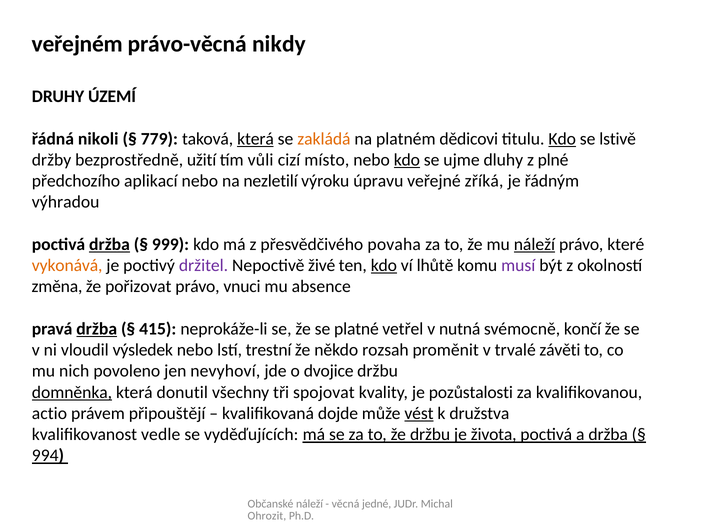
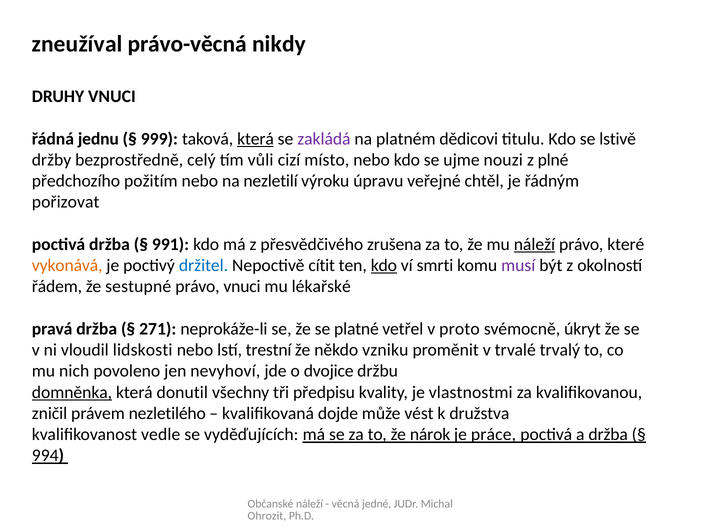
veřejném: veřejném -> zneužíval (77, 44)
DRUHY ÚZEMÍ: ÚZEMÍ -> VNUCI (112, 97)
nikoli: nikoli -> jednu (98, 139)
779: 779 -> 999 (159, 139)
zakládá colour: orange -> purple (324, 139)
Kdo underline: present -> none (562, 139)
užití: užití -> celý (201, 160)
kdo underline: present -> none (407, 160)
dluhy: dluhy -> nouzi (503, 160)
aplikací: aplikací -> požitím (151, 181)
zříká: zříká -> chtěl (484, 181)
výhradou: výhradou -> pořizovat (66, 202)
držba underline: present -> none (109, 244)
999: 999 -> 991 (171, 244)
povaha: povaha -> zrušena (394, 244)
držitel colour: purple -> blue (204, 266)
živé: živé -> cítit (322, 266)
lhůtě: lhůtě -> smrti (435, 266)
změna: změna -> řádem (57, 287)
pořizovat: pořizovat -> sestupné (138, 287)
absence: absence -> lékařské (321, 287)
držba underline: present -> none (97, 329)
415: 415 -> 271 (158, 329)
nutná: nutná -> proto (459, 329)
končí: končí -> úkryt (583, 329)
výsledek: výsledek -> lidskosti (143, 350)
rozsah: rozsah -> vzniku (385, 350)
závěti: závěti -> trvalý (560, 350)
spojovat: spojovat -> předpisu (324, 392)
pozůstalosti: pozůstalosti -> vlastnostmi (471, 392)
actio: actio -> zničil (50, 413)
připouštějí: připouštějí -> nezletilého (167, 413)
vést underline: present -> none (419, 413)
že držbu: držbu -> nárok (430, 434)
života: života -> práce (493, 434)
